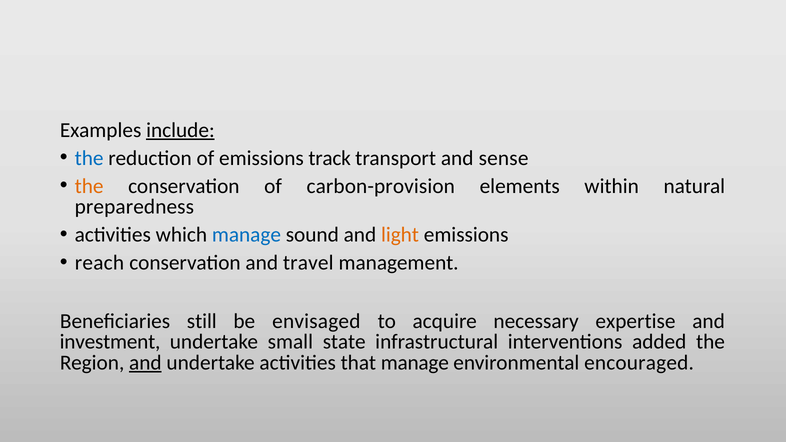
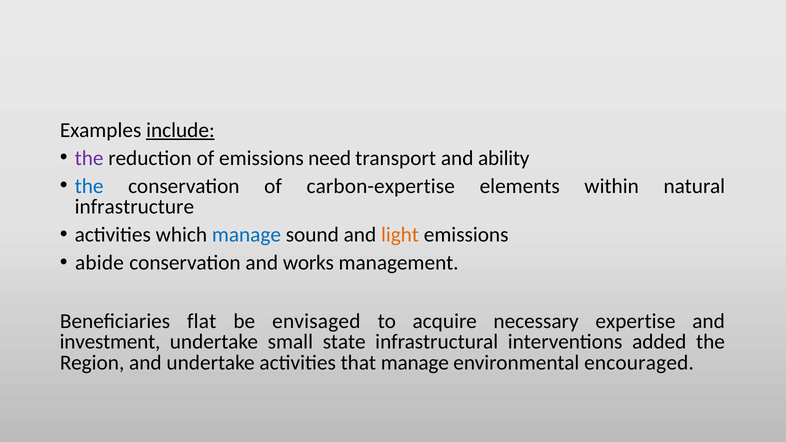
the colour: blue -> purple (89, 158)
track: track -> need (330, 158)
sense: sense -> ability (504, 158)
the colour: orange -> blue (89, 186)
carbon-provision: carbon-provision -> carbon-expertise (381, 186)
preparedness: preparedness -> infrastructure (134, 207)
reach: reach -> abide (99, 263)
travel: travel -> works (308, 263)
still: still -> flat (202, 321)
and underline: present -> none (145, 363)
